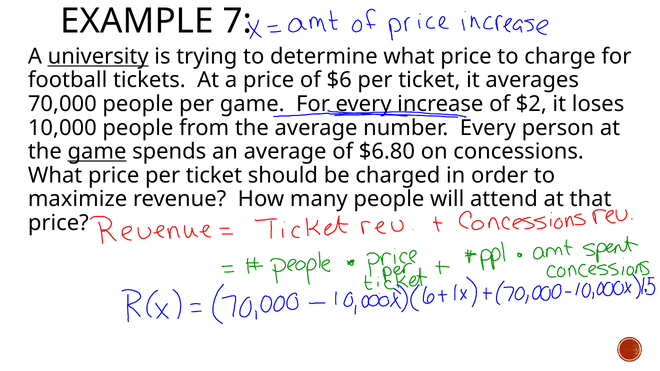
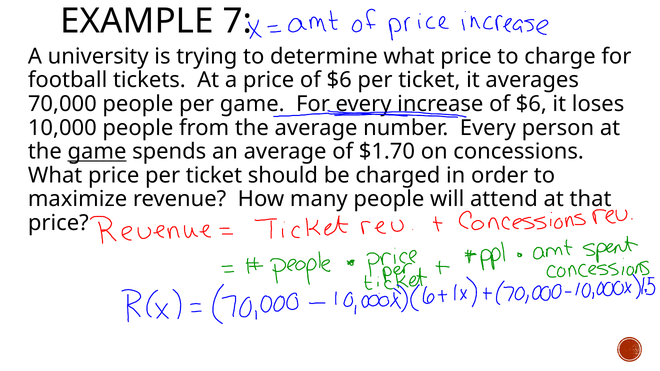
university underline: present -> none (98, 57)
increase of $2: $2 -> $6 (531, 104)
$6.80: $6.80 -> $1.70 (387, 152)
